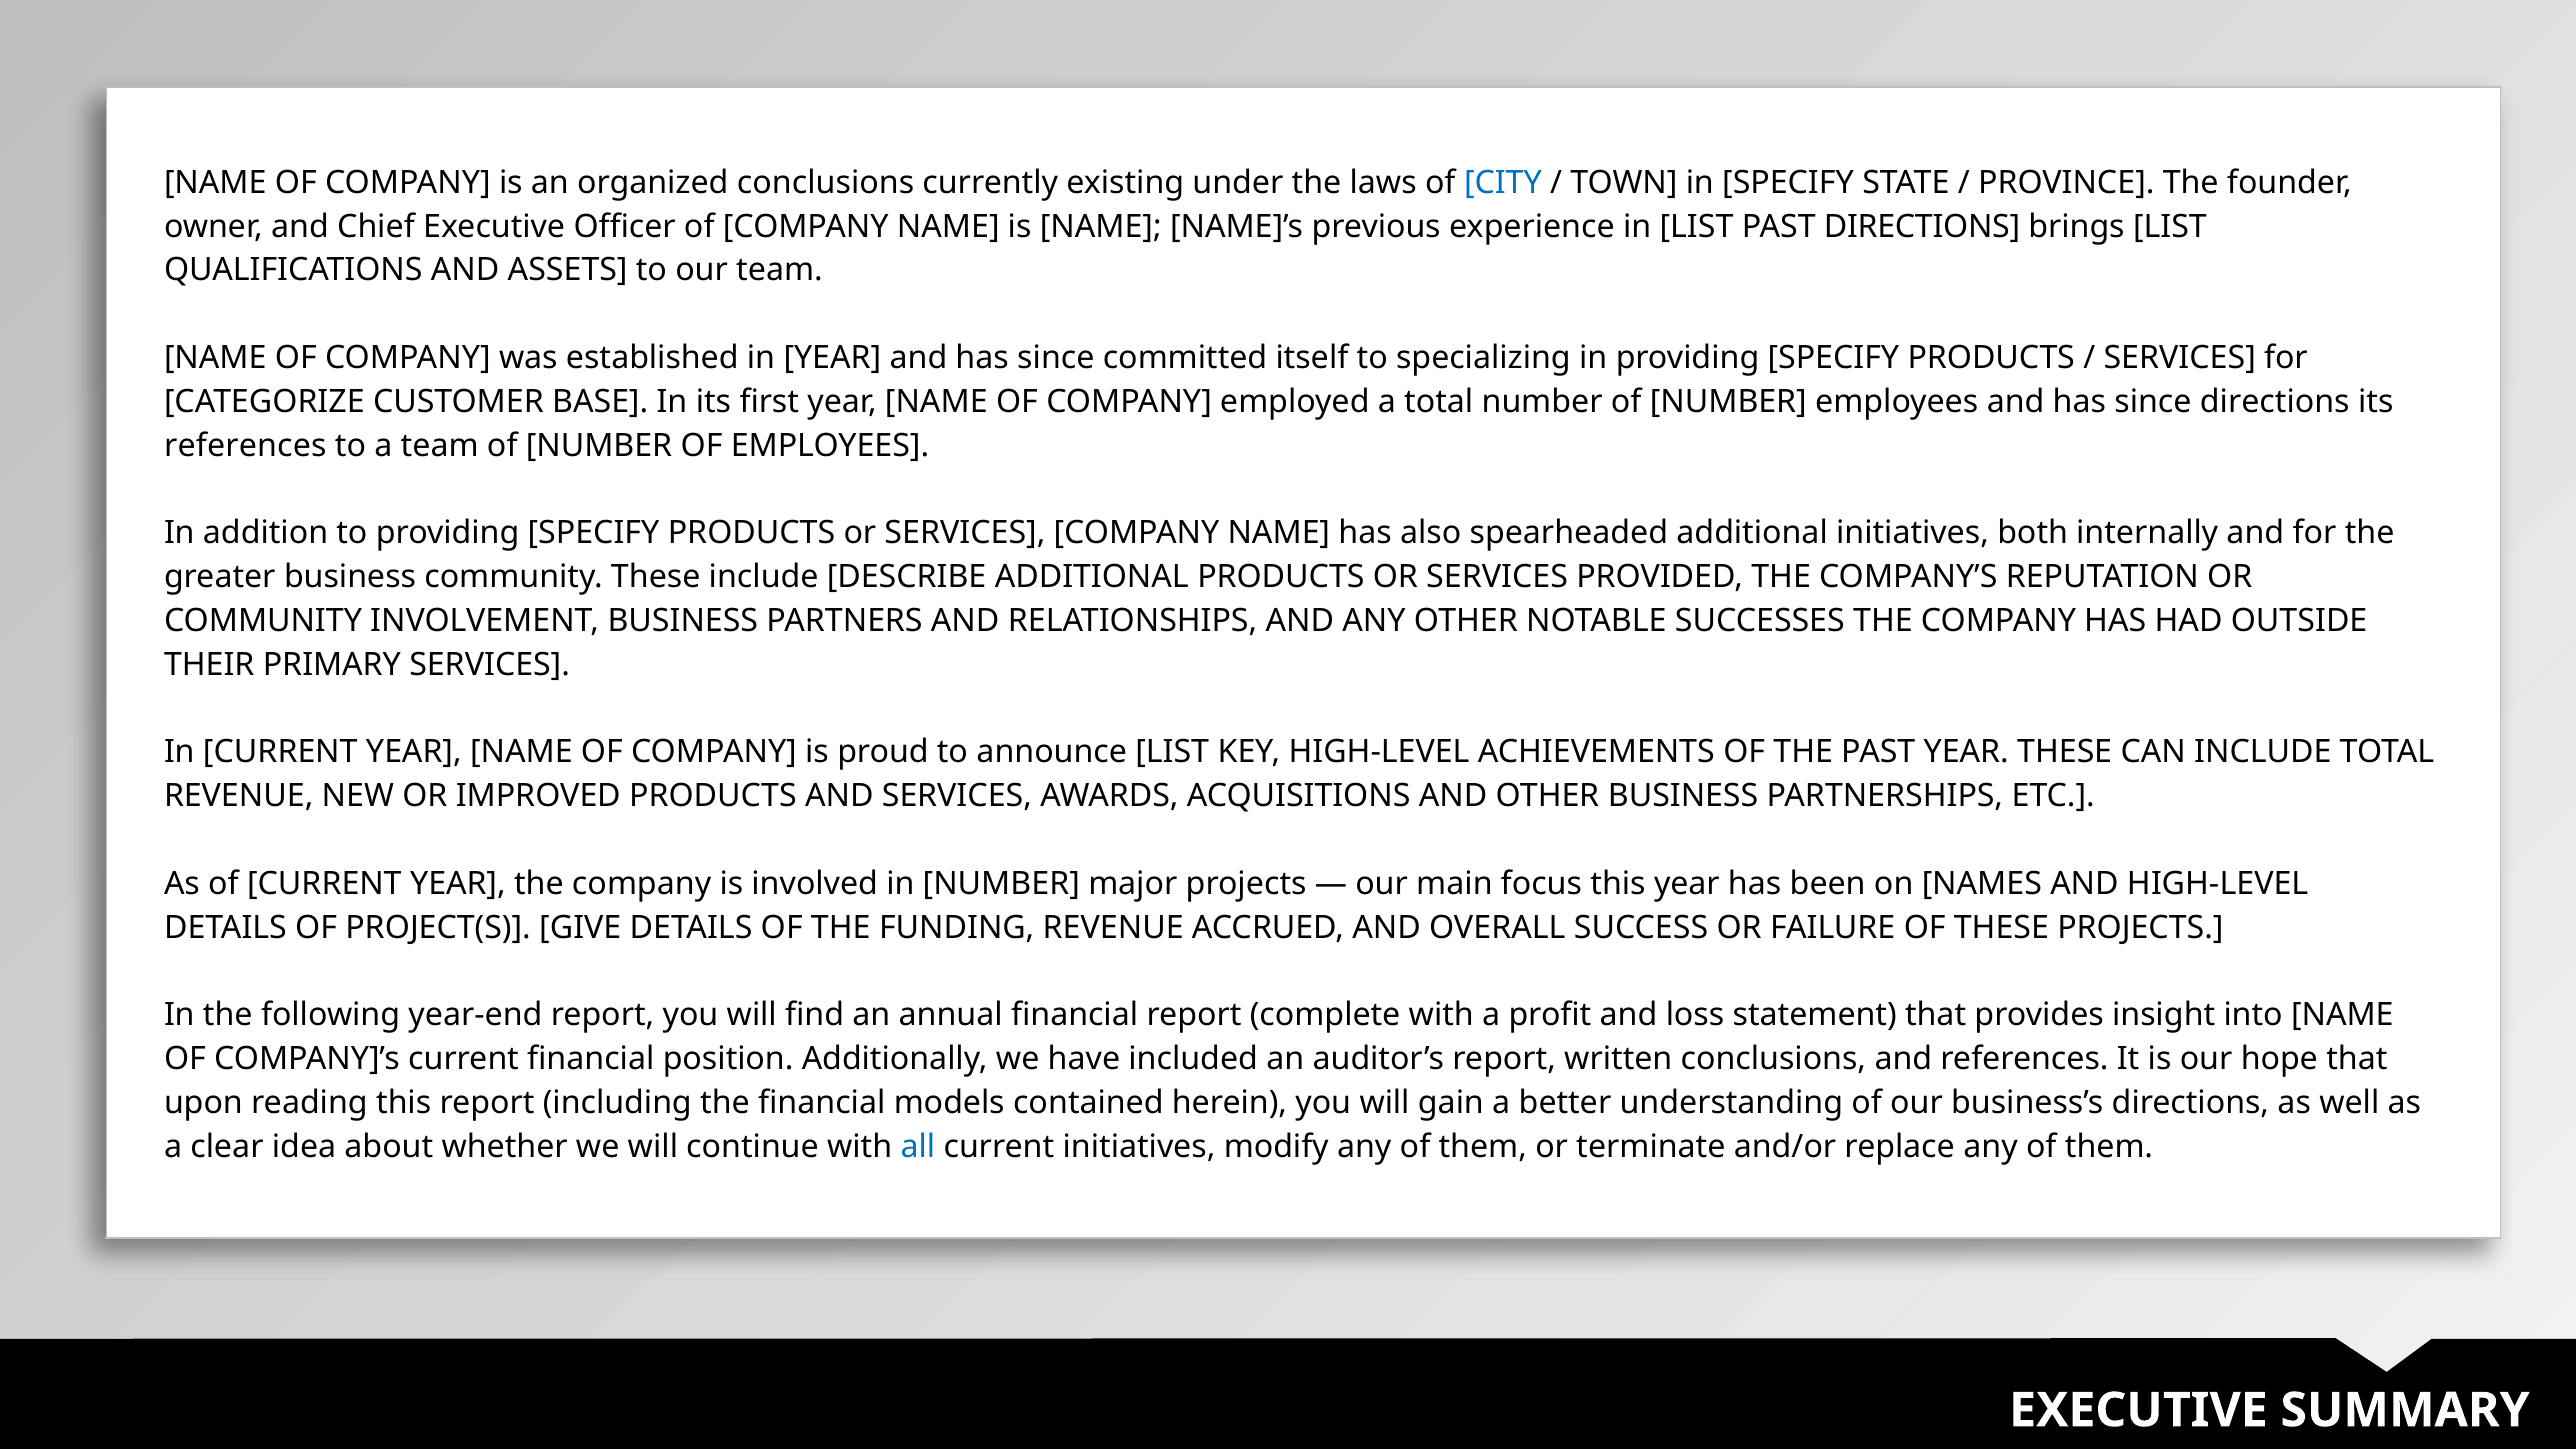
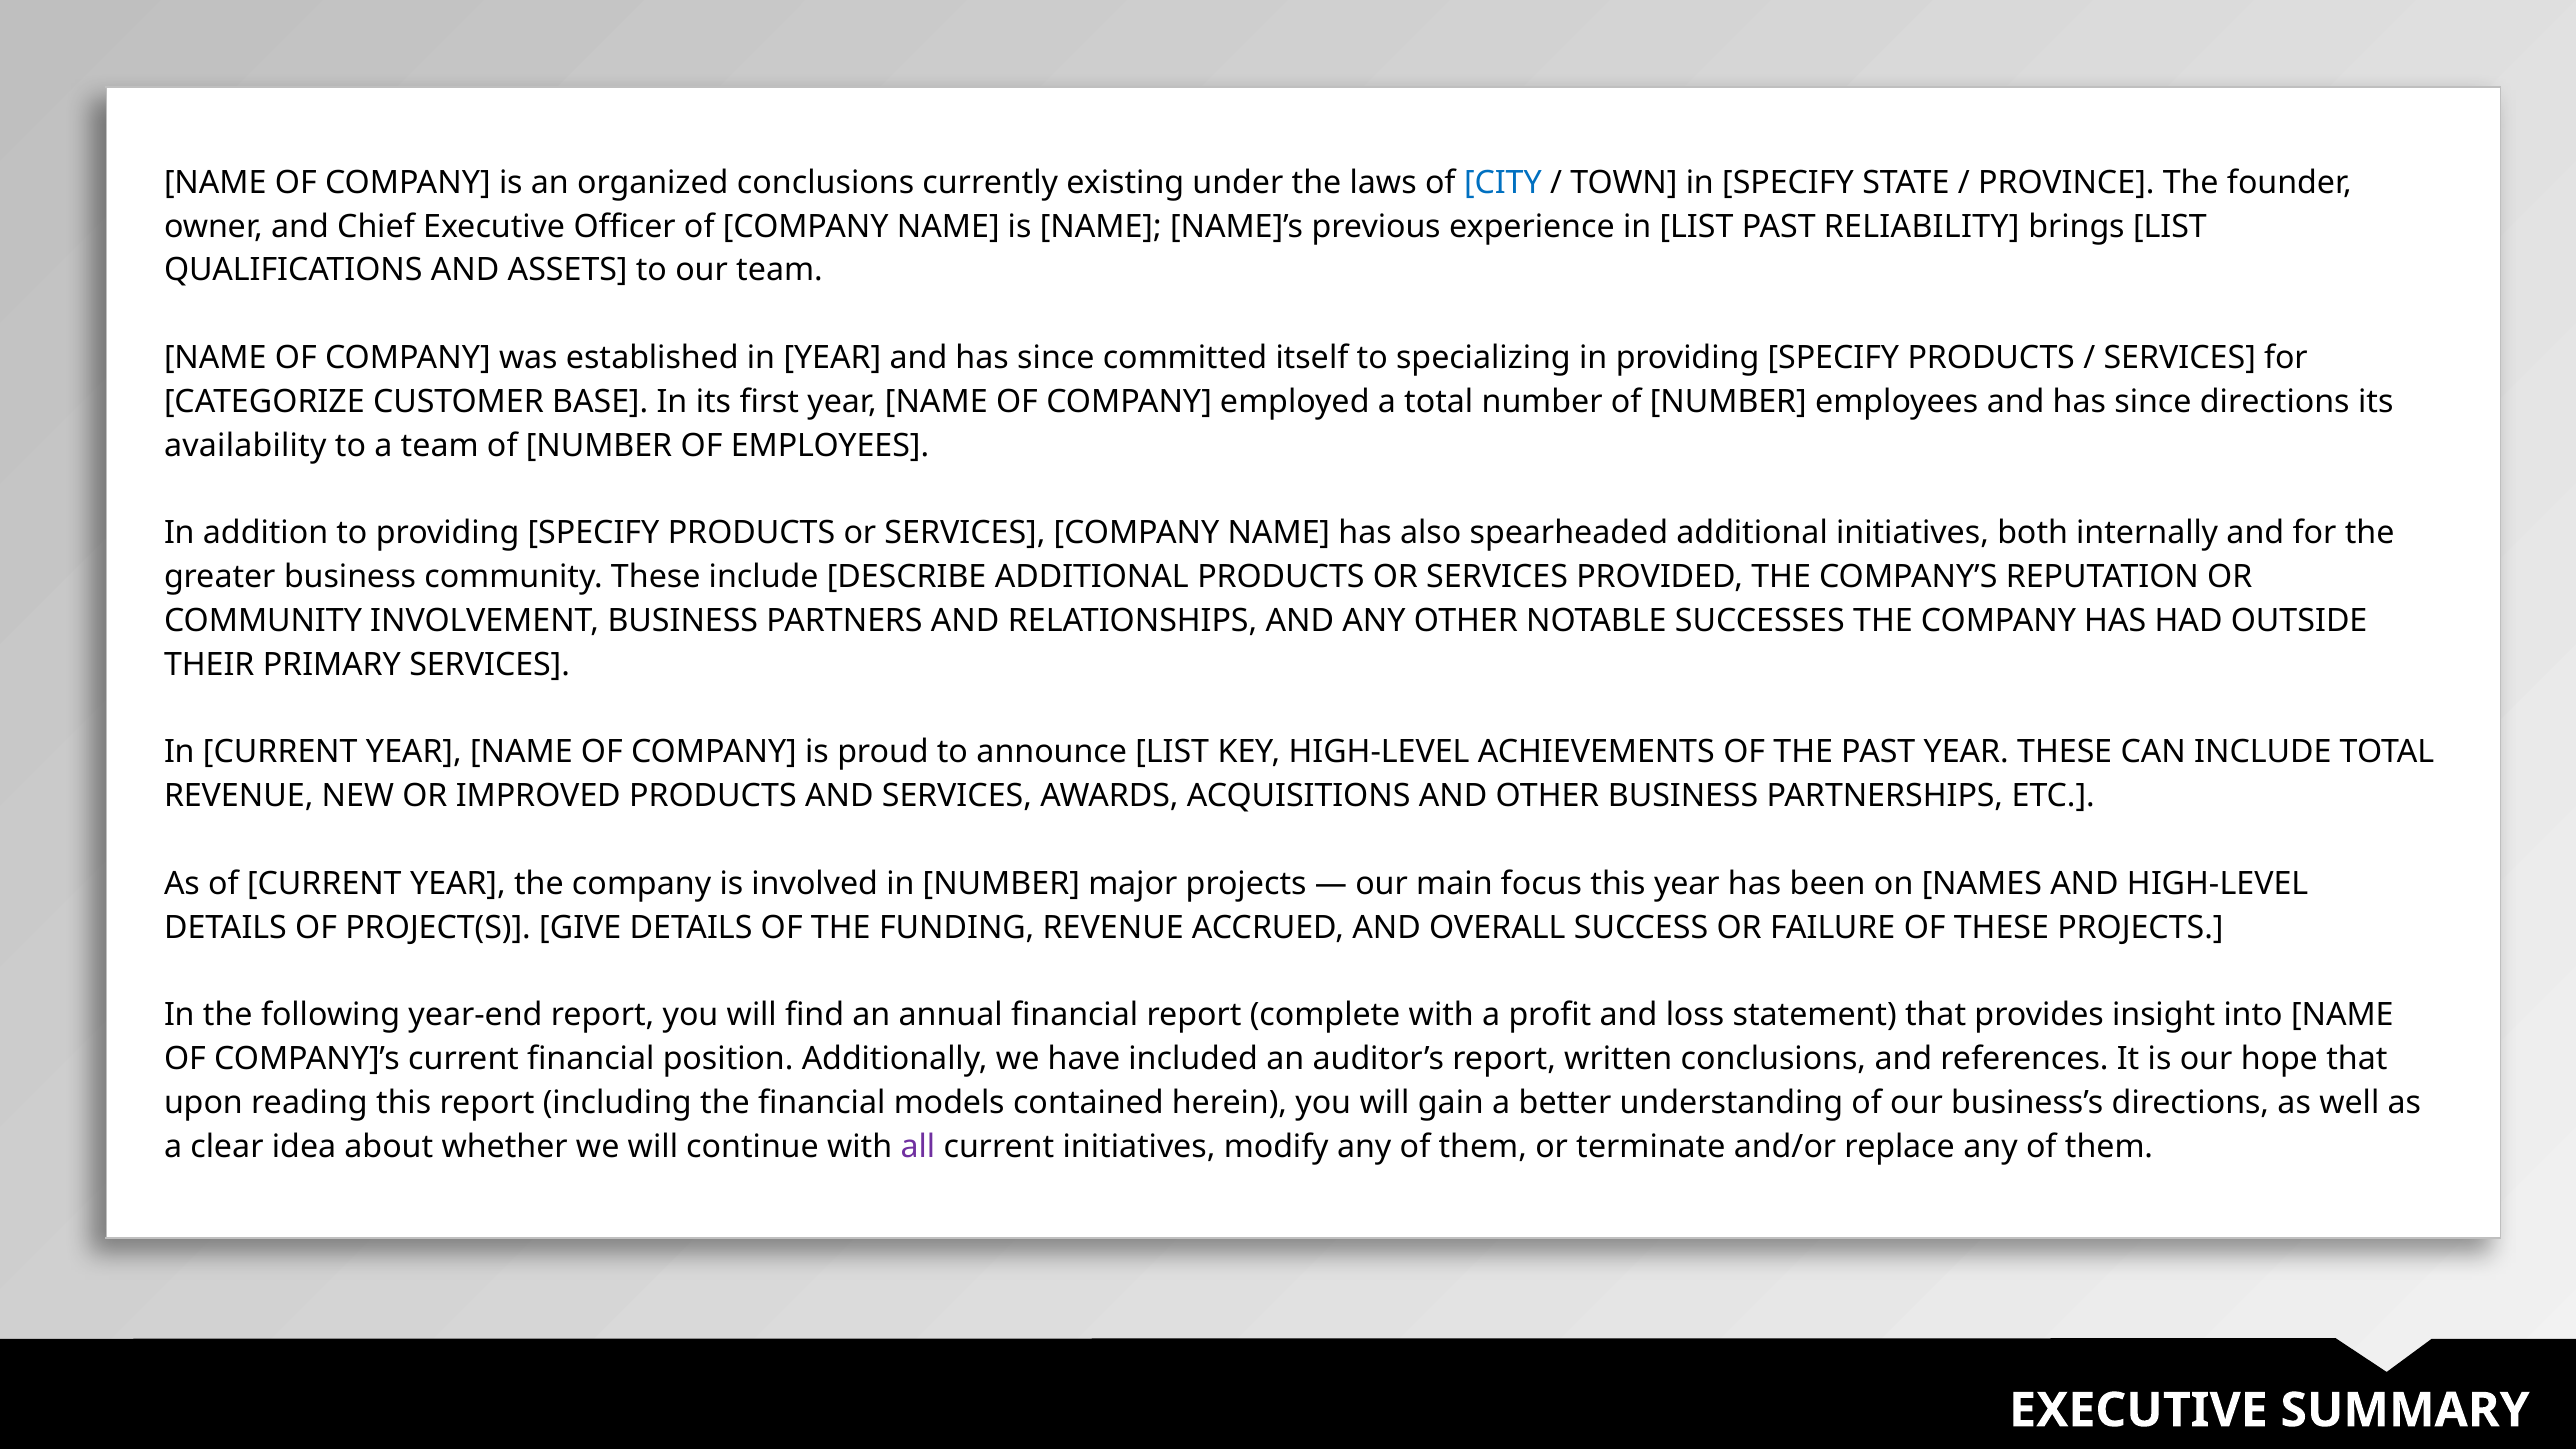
PAST DIRECTIONS: DIRECTIONS -> RELIABILITY (1922, 226)
references: references -> availability (245, 445)
all colour: blue -> purple (918, 1146)
